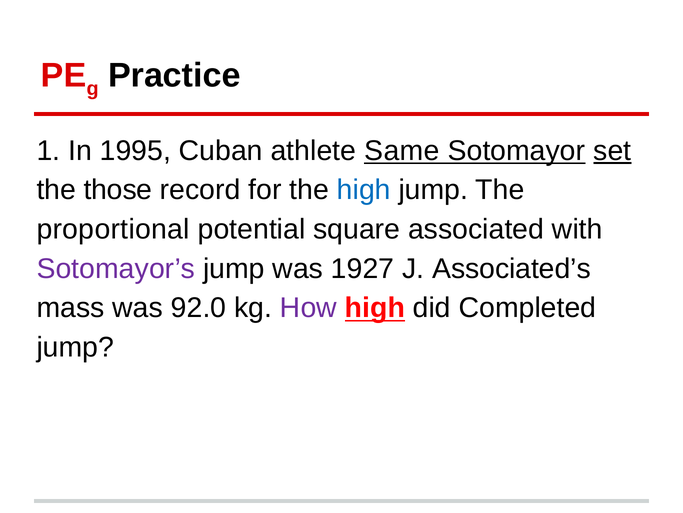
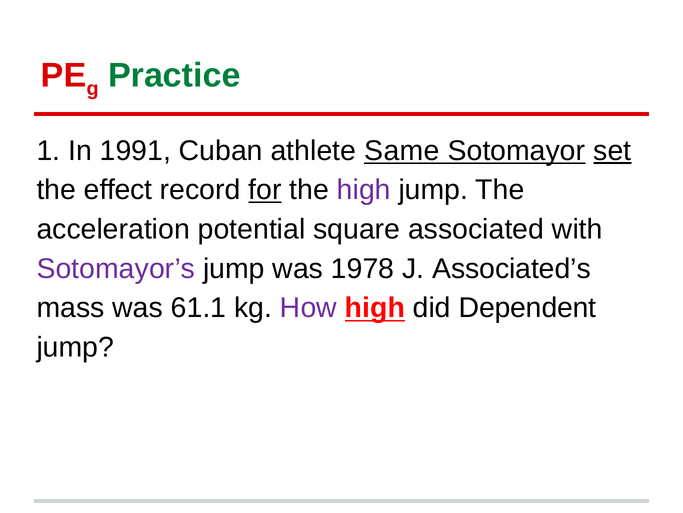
Practice colour: black -> green (174, 75)
1995: 1995 -> 1991 (135, 151)
those: those -> effect (118, 190)
for underline: none -> present (265, 190)
high colour: blue -> purple (364, 190)
proportional: proportional -> acceleration (113, 229)
1927: 1927 -> 1978 (363, 268)
92.0: 92.0 -> 61.1 (199, 308)
Completed: Completed -> Dependent (528, 308)
